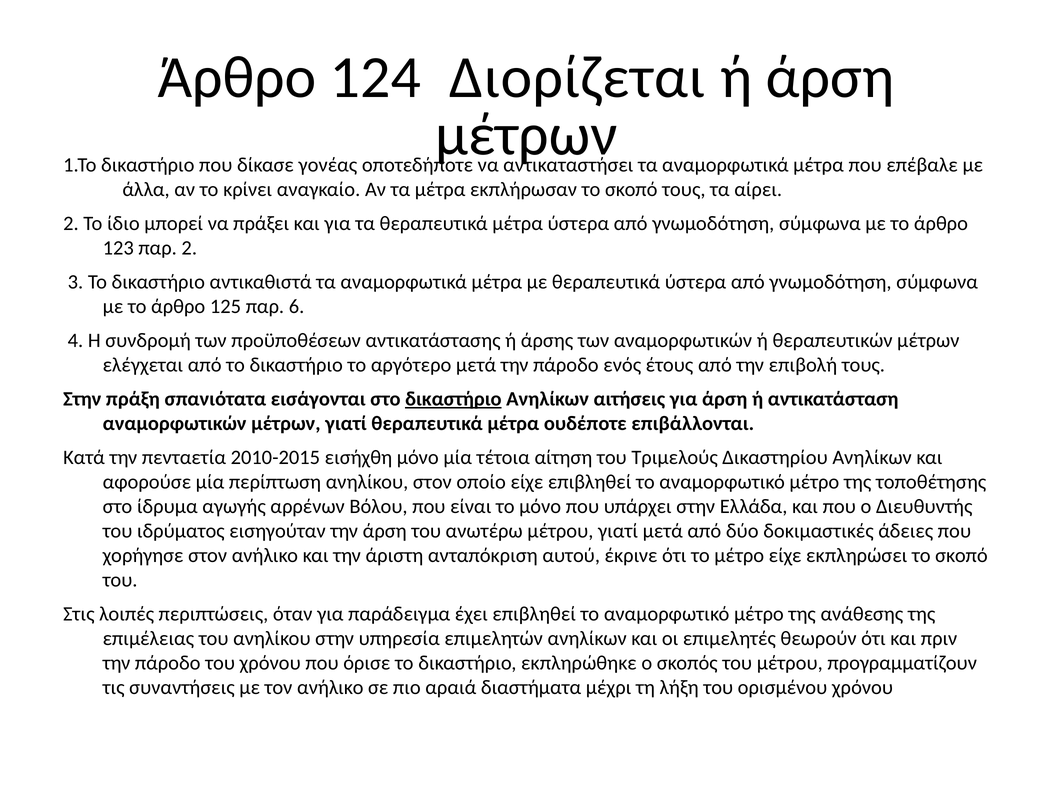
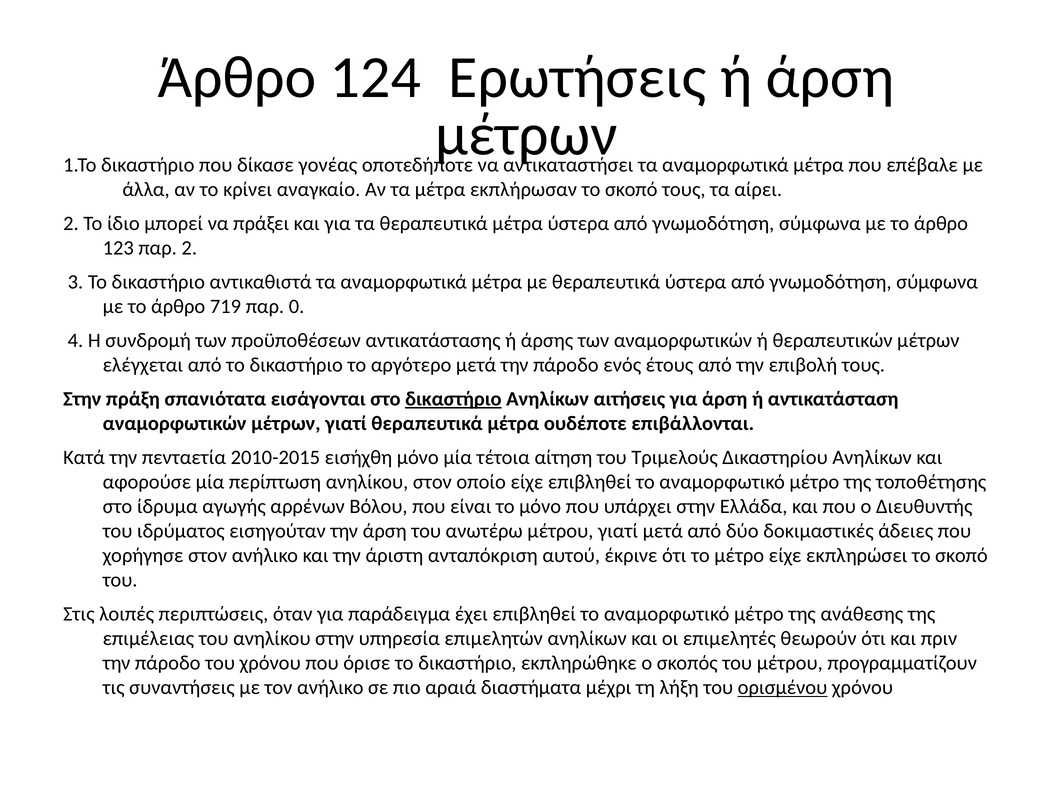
Διορίζεται: Διορίζεται -> Ερωτήσεις (577, 78)
125: 125 -> 719 (225, 307)
6: 6 -> 0 (297, 307)
ορισμένου underline: none -> present (782, 688)
